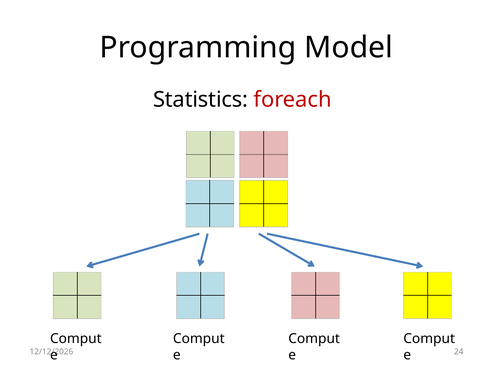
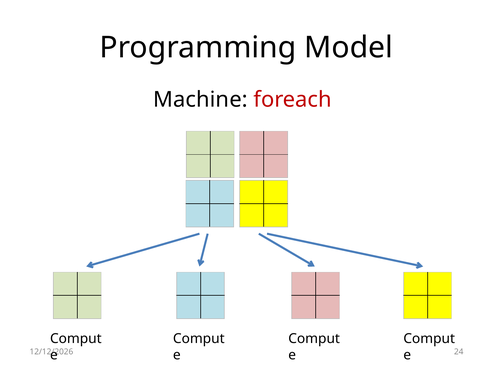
Statistics: Statistics -> Machine (200, 100)
